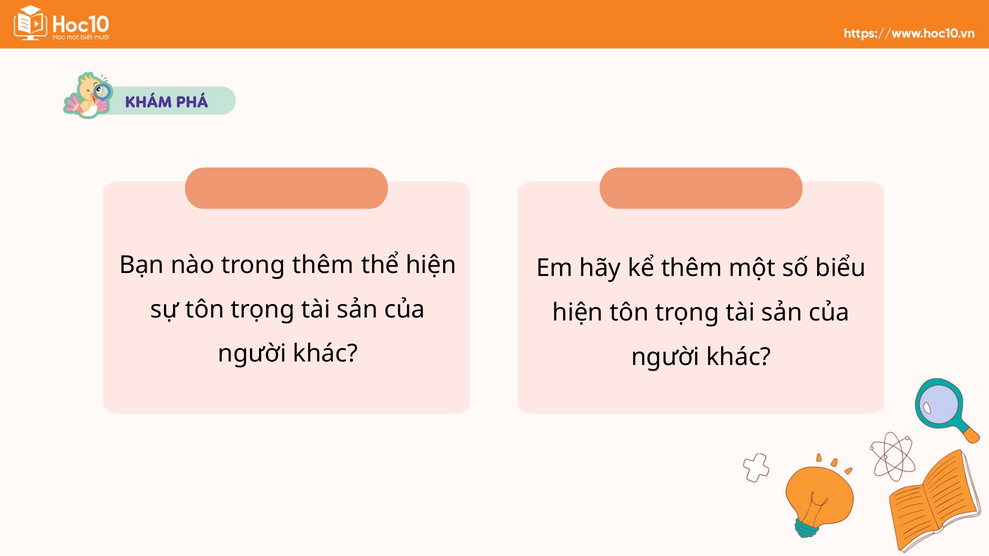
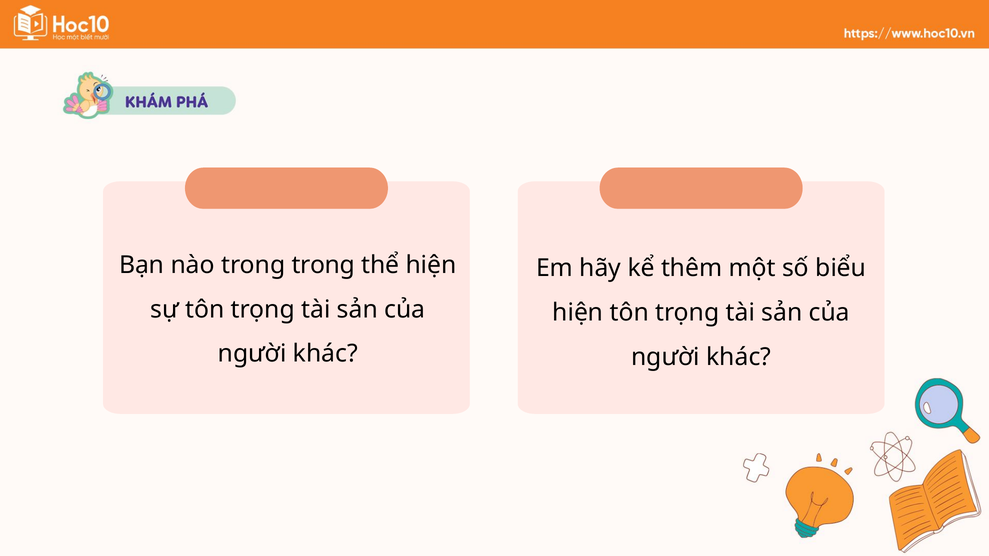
trong thêm: thêm -> trong (323, 265)
